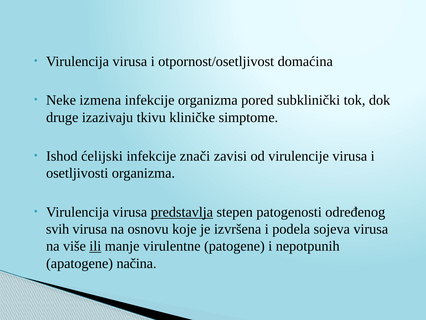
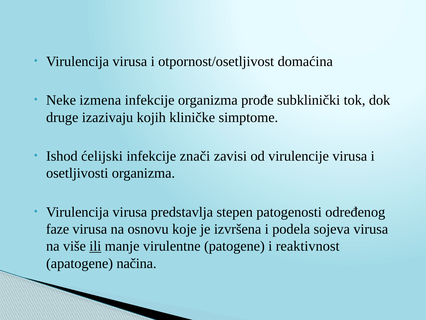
pored: pored -> prođe (257, 100)
tkivu: tkivu -> kojih (151, 117)
predstavlja underline: present -> none (182, 212)
svih: svih -> faze (58, 229)
nepotpunih: nepotpunih -> reaktivnost (308, 246)
